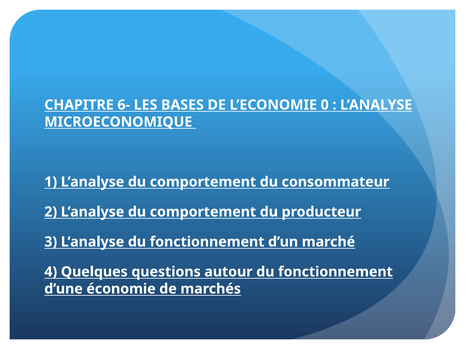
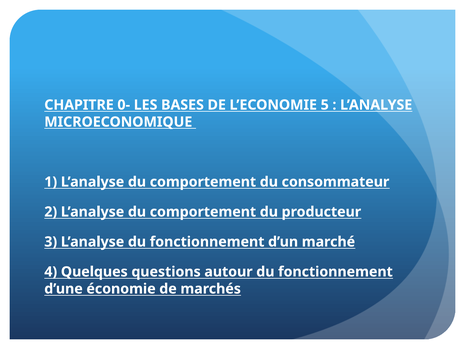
6-: 6- -> 0- (124, 105)
0: 0 -> 5 (325, 105)
